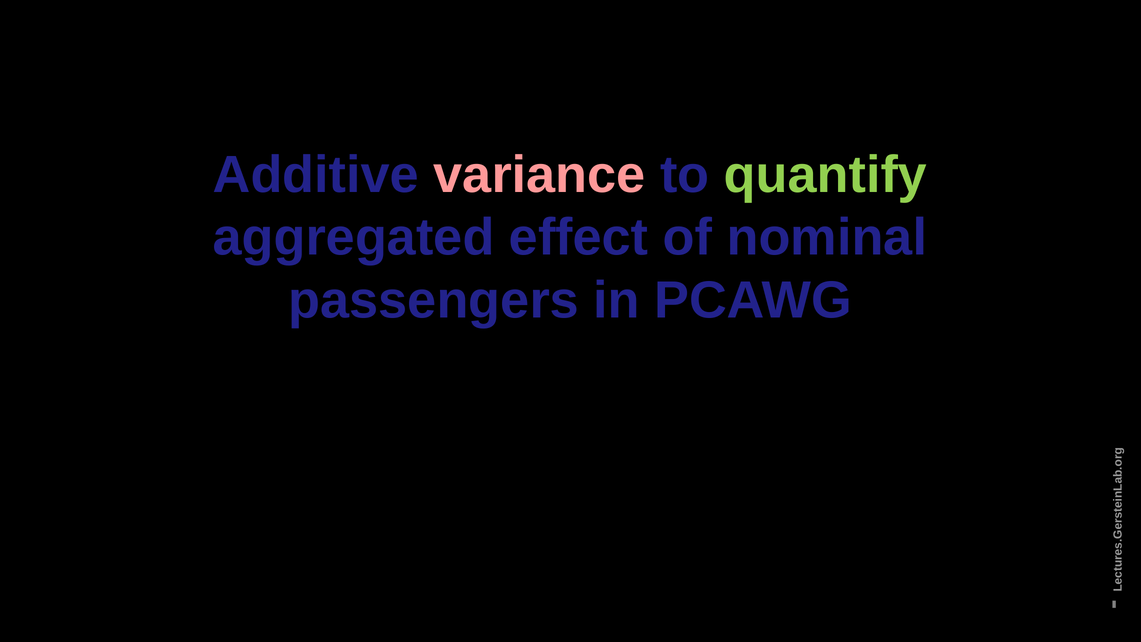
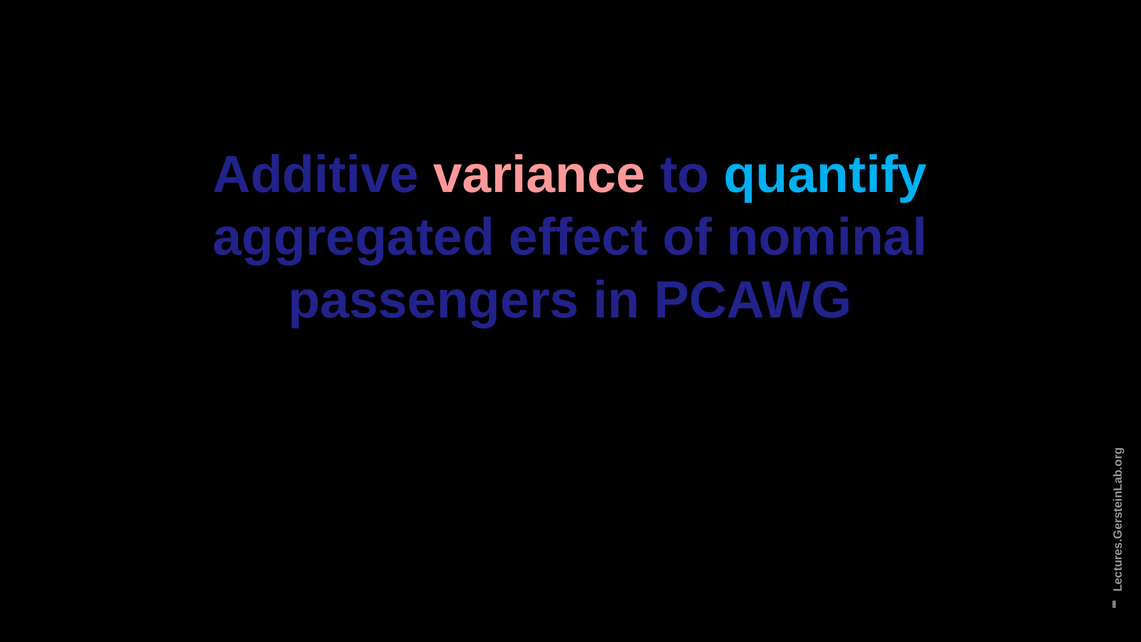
quantify colour: light green -> light blue (825, 175)
